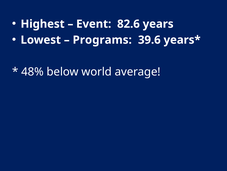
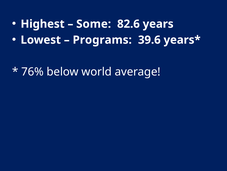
Event: Event -> Some (94, 24)
48%: 48% -> 76% (32, 72)
